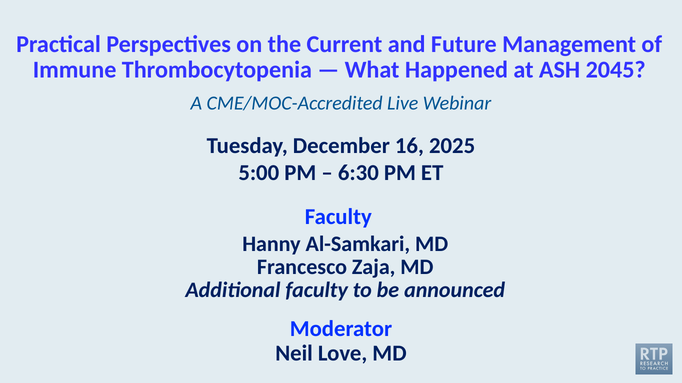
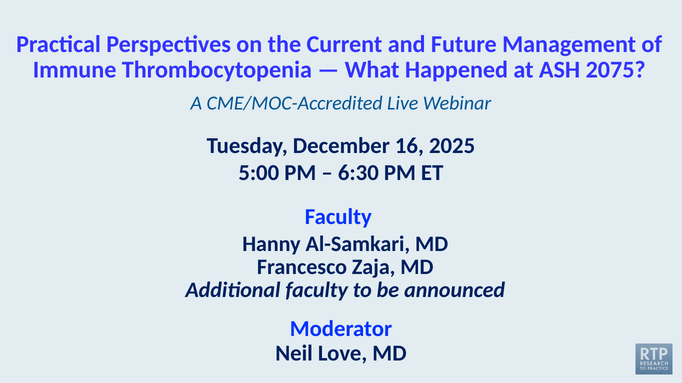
2045: 2045 -> 2075 (616, 70)
